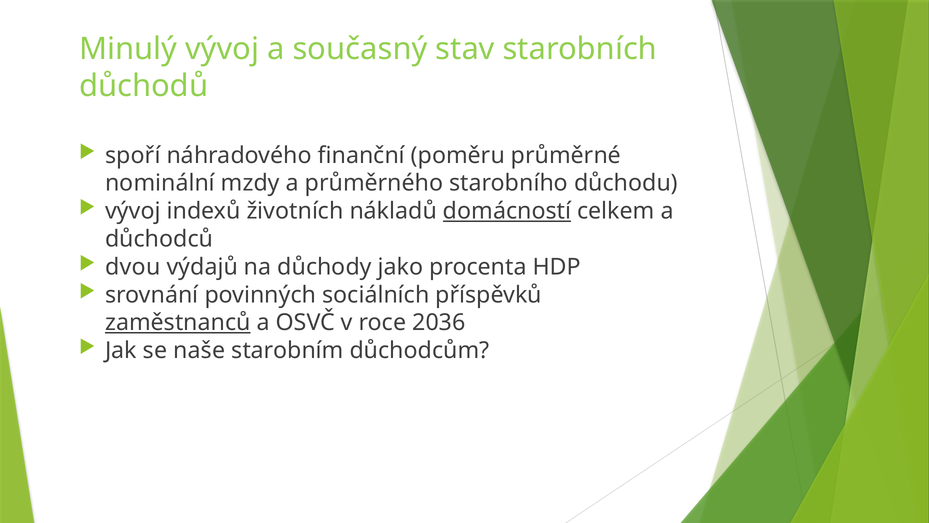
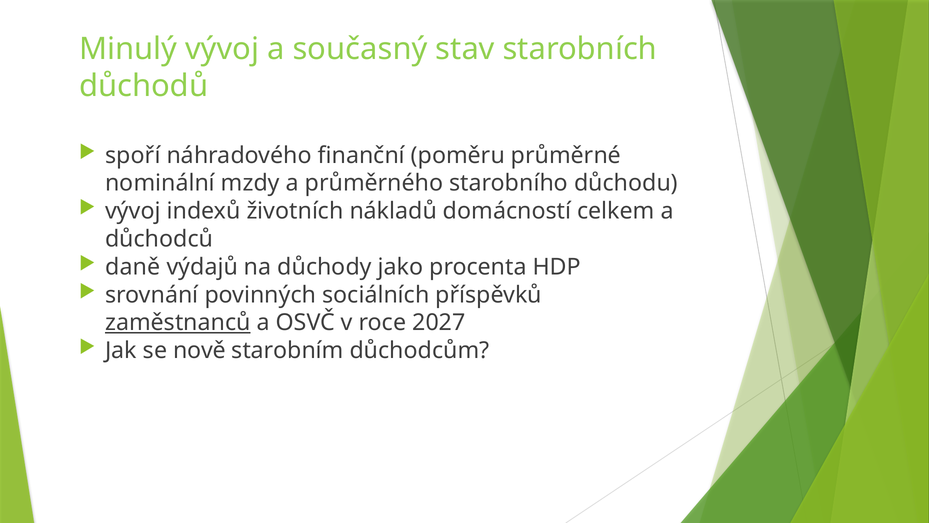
domácností underline: present -> none (507, 211)
dvou: dvou -> daně (133, 267)
2036: 2036 -> 2027 (439, 322)
naše: naše -> nově (199, 350)
